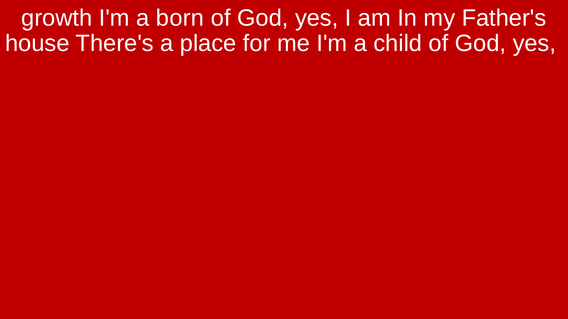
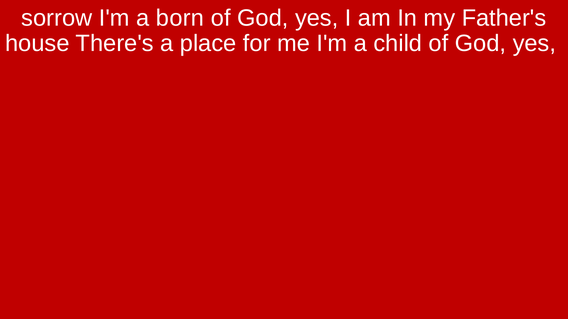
growth: growth -> sorrow (57, 18)
